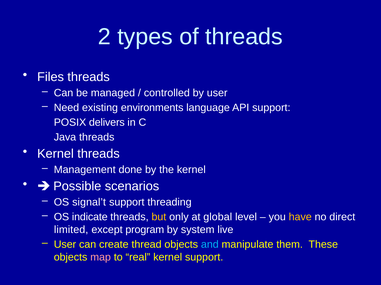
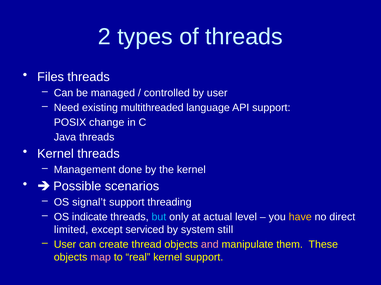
environments: environments -> multithreaded (152, 108)
delivers: delivers -> change (107, 123)
but colour: yellow -> light blue (159, 218)
global: global -> actual (218, 218)
program: program -> serviced (145, 230)
live: live -> still (225, 230)
and colour: light blue -> pink (210, 245)
